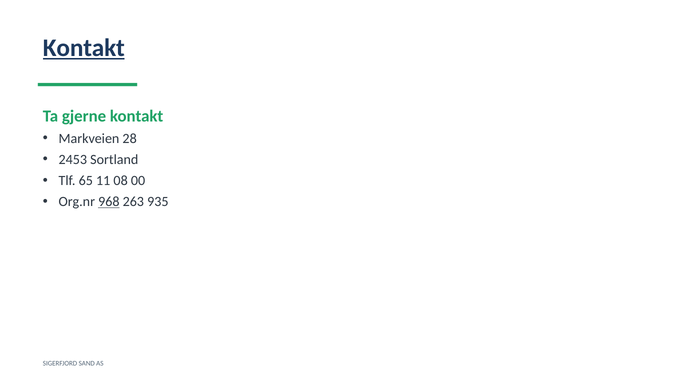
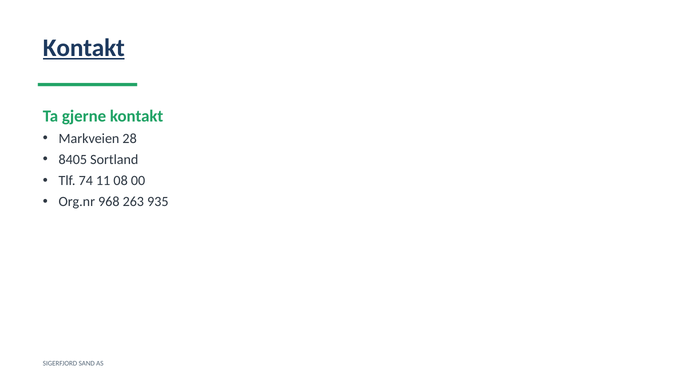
2453: 2453 -> 8405 (73, 159)
65: 65 -> 74 (86, 180)
968 underline: present -> none (109, 202)
